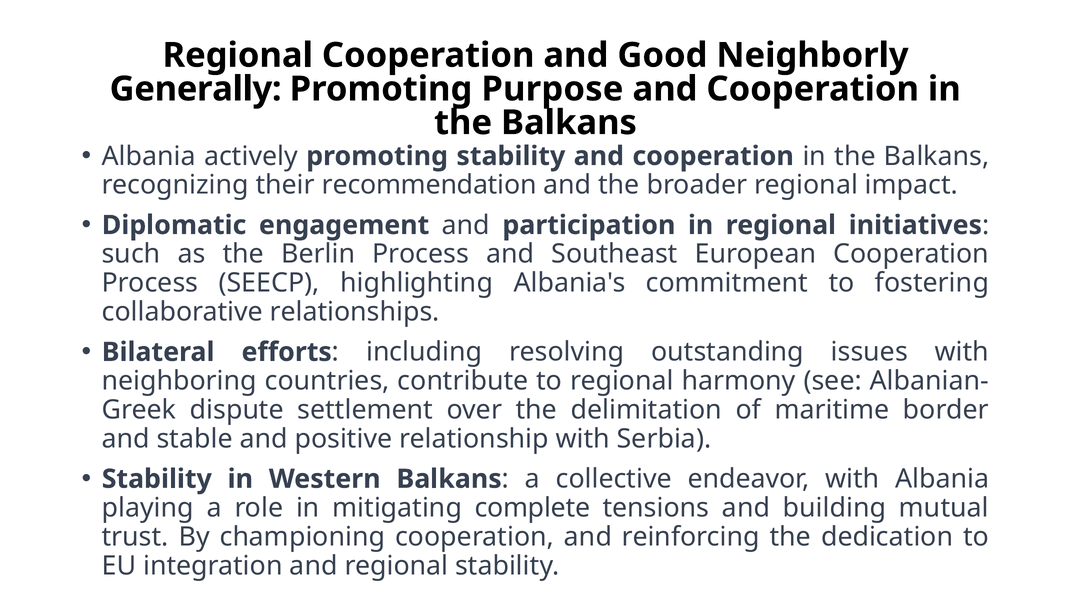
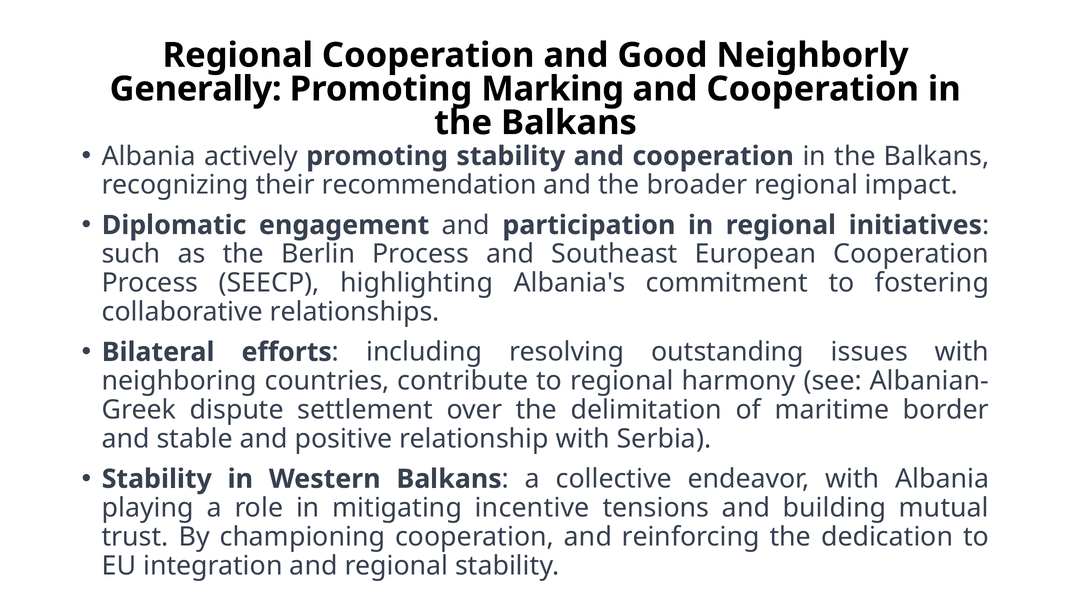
Purpose: Purpose -> Marking (553, 89)
complete: complete -> incentive (532, 507)
